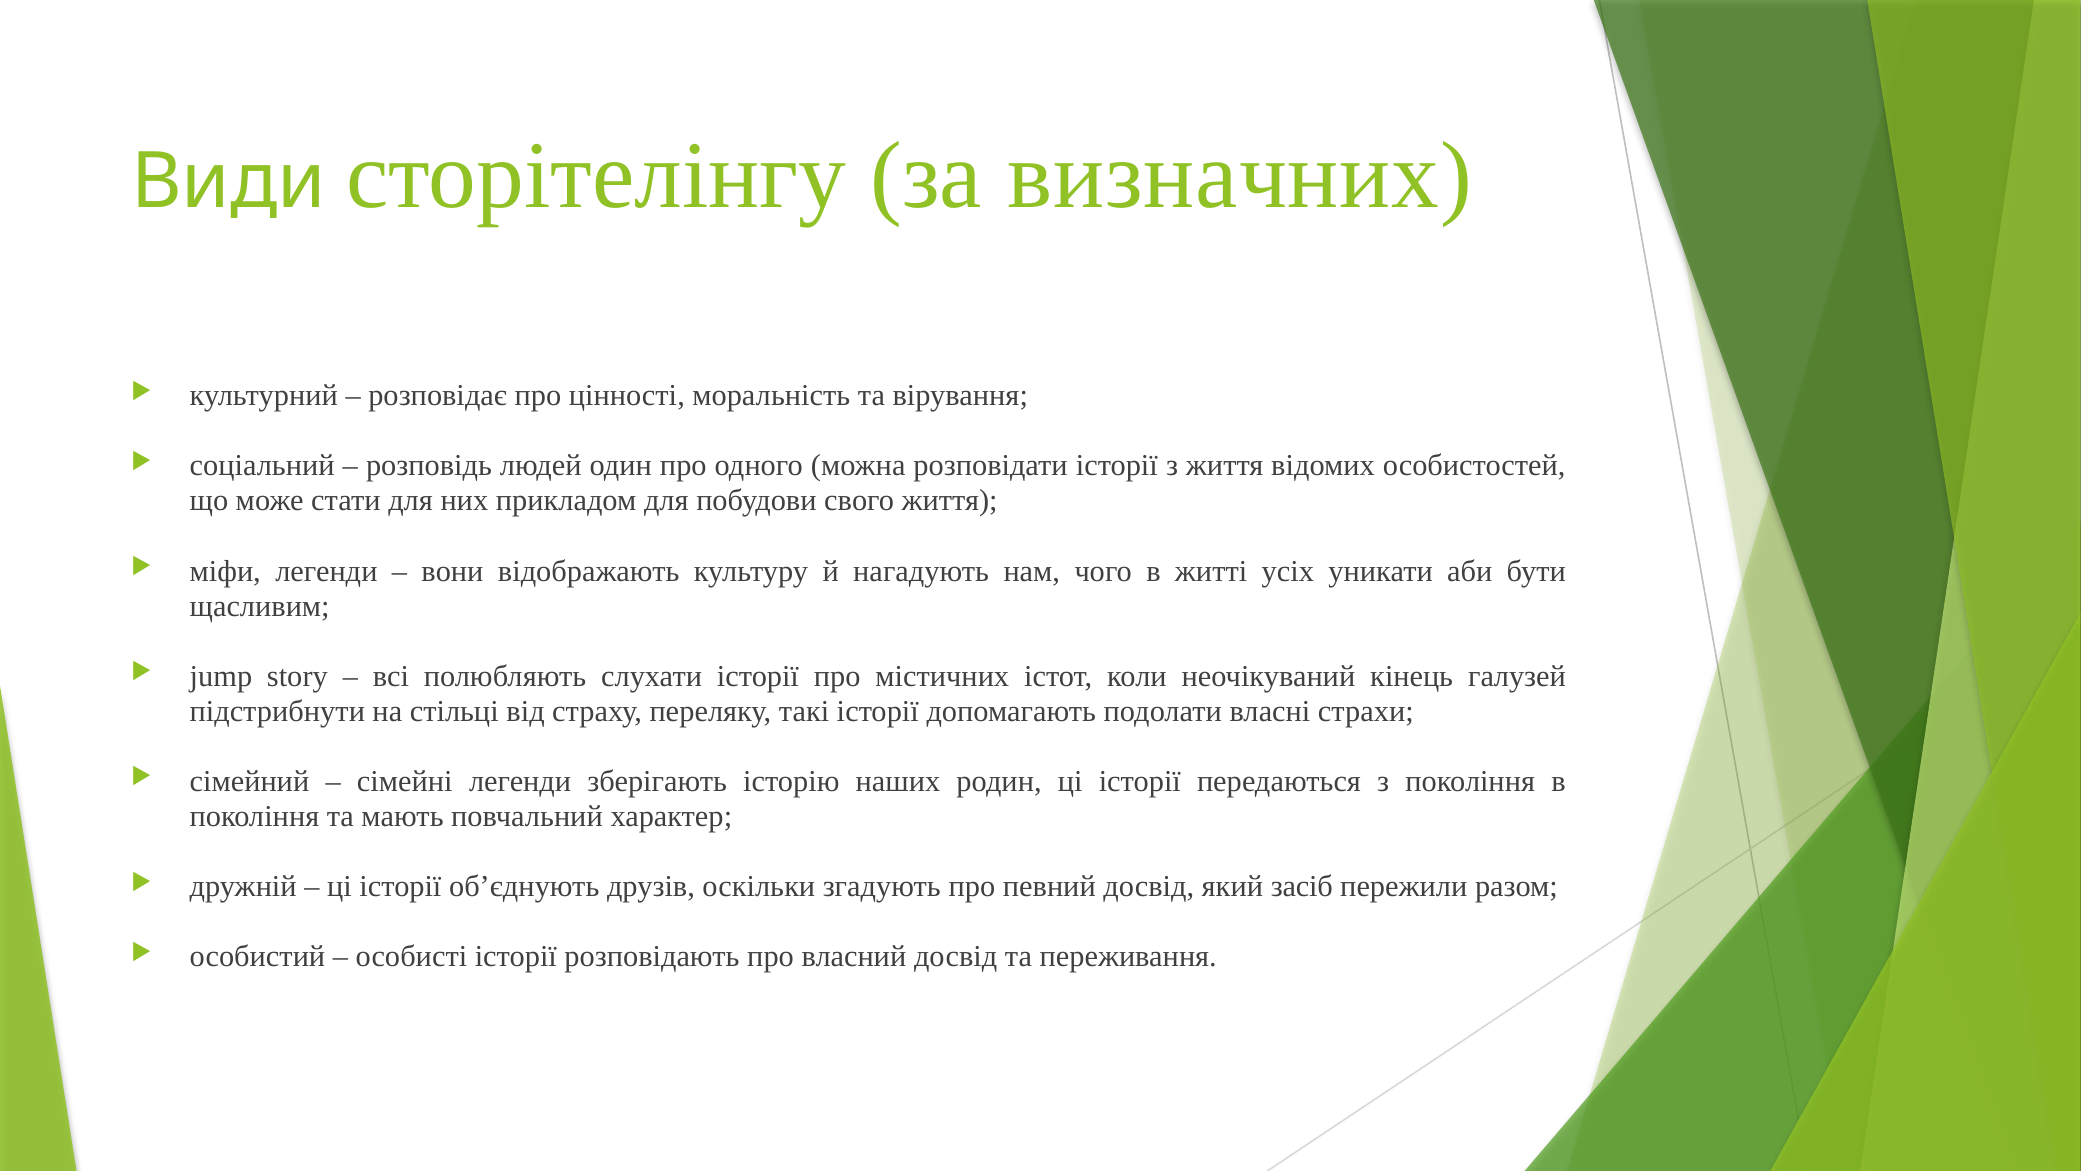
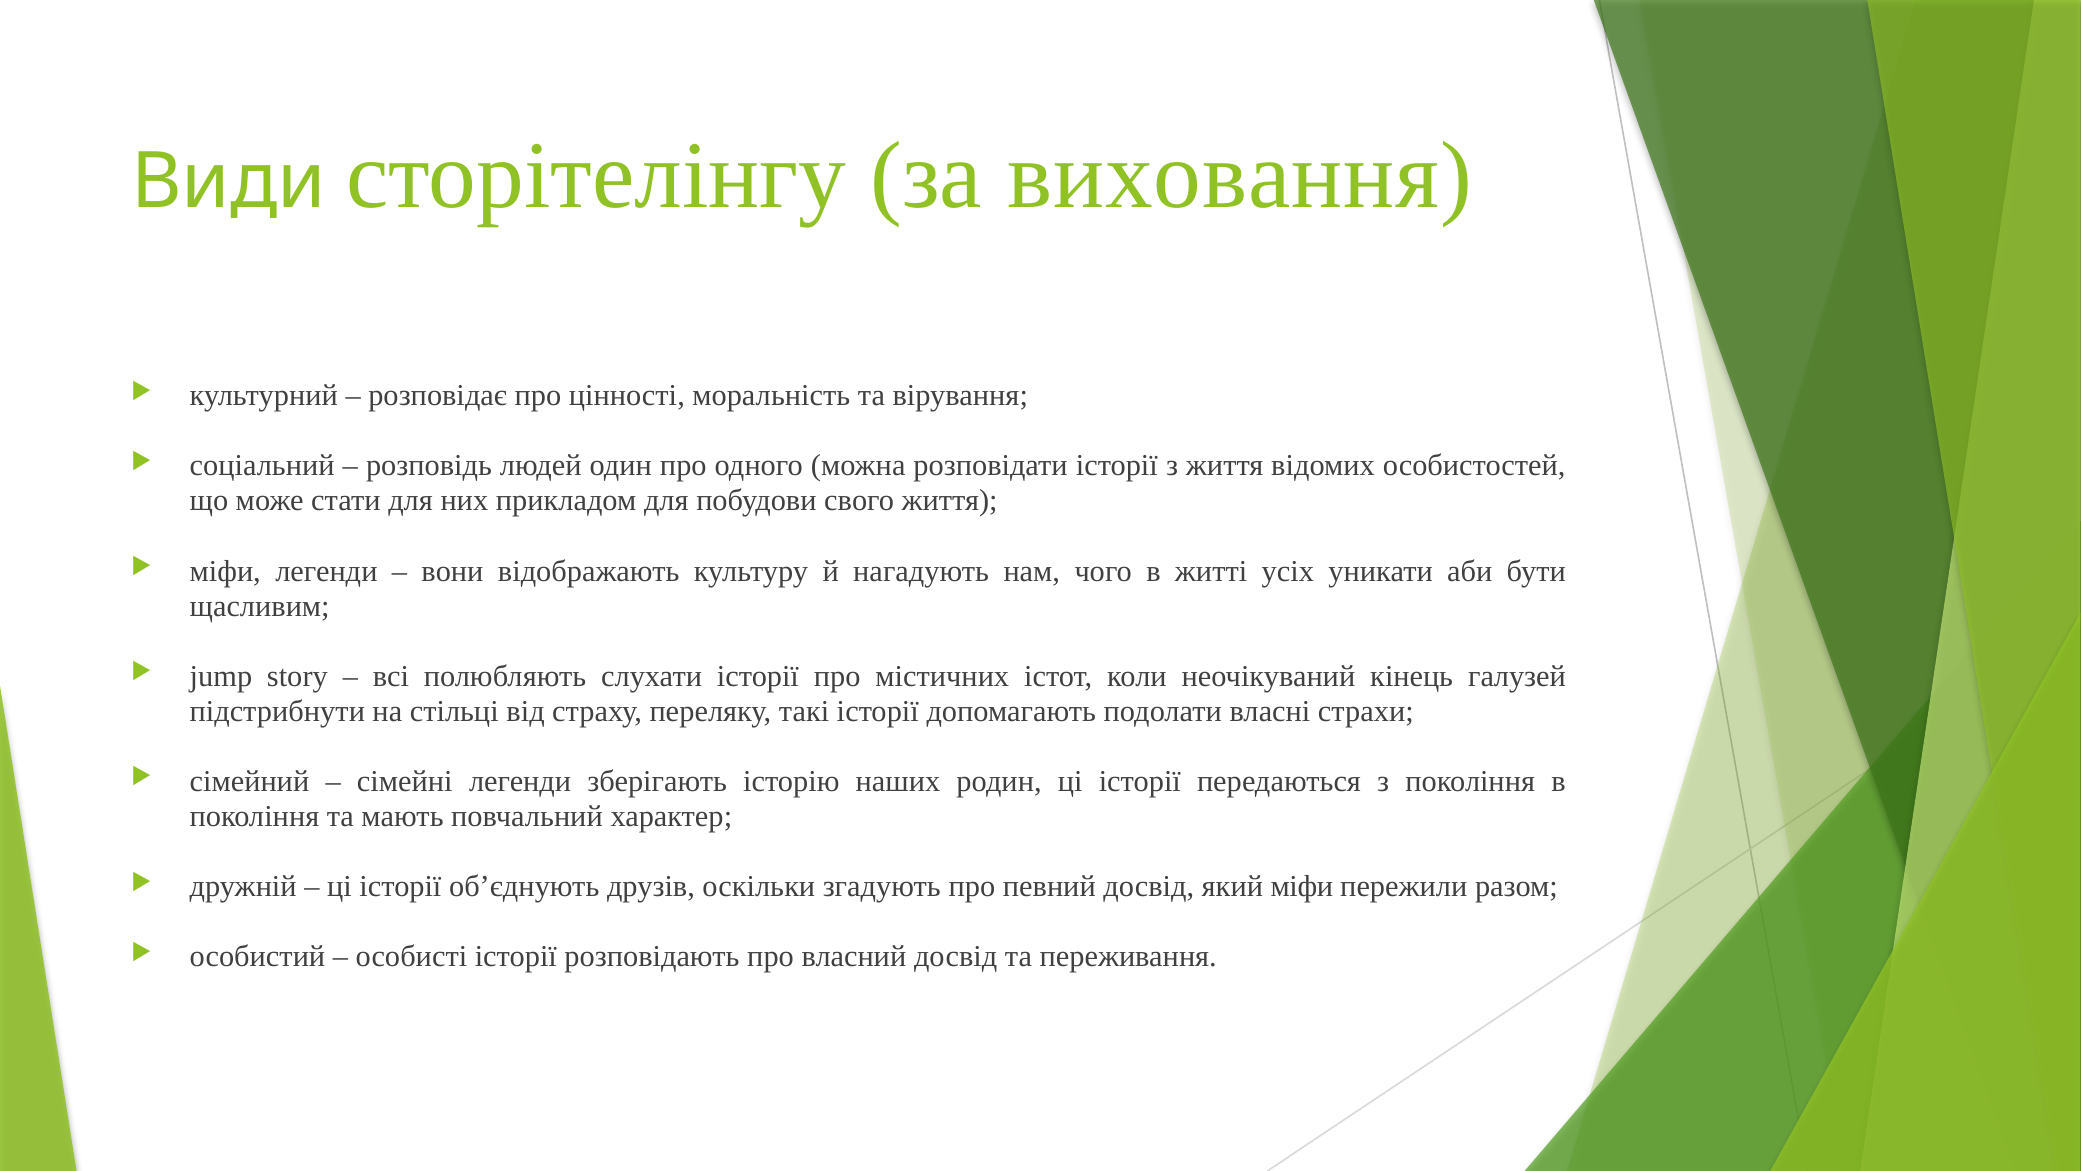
визначних: визначних -> виховання (1240, 176)
який засіб: засіб -> міфи (1302, 886)
